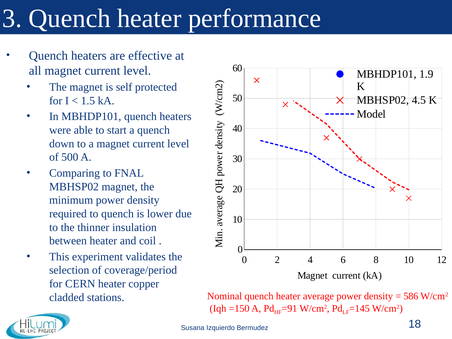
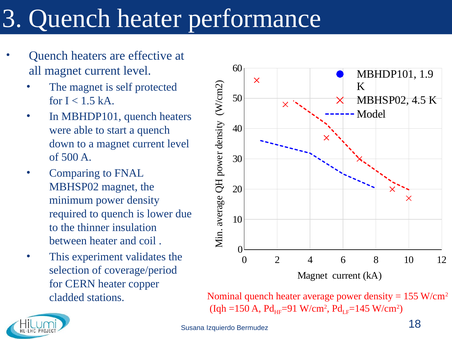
586: 586 -> 155 (411, 296)
